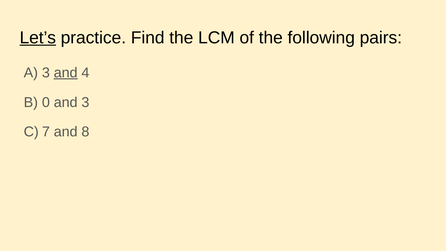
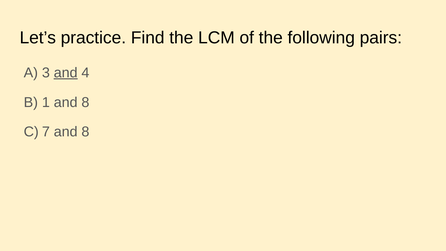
Let’s underline: present -> none (38, 38)
0: 0 -> 1 (46, 102)
3: 3 -> 8 (85, 102)
